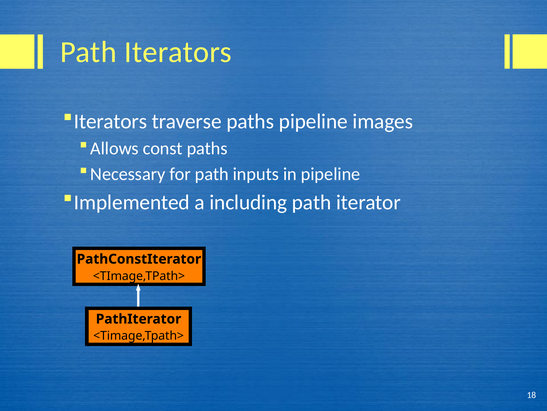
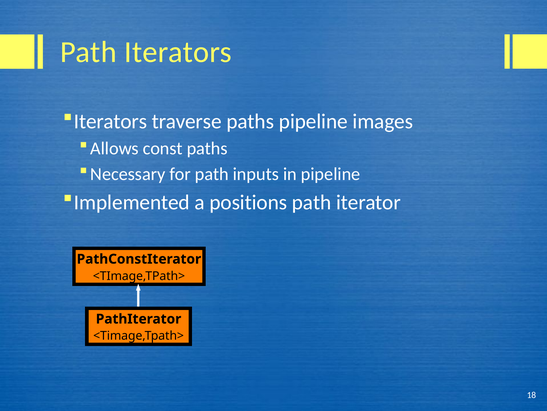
including: including -> positions (248, 202)
